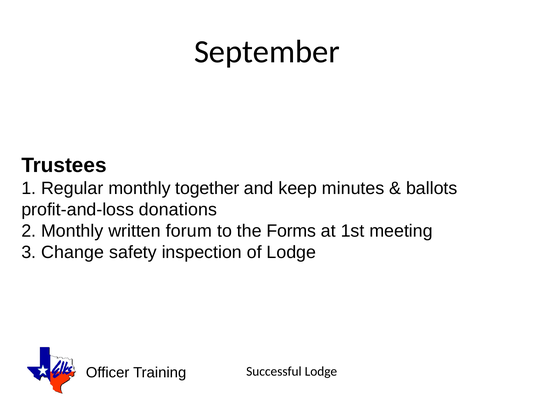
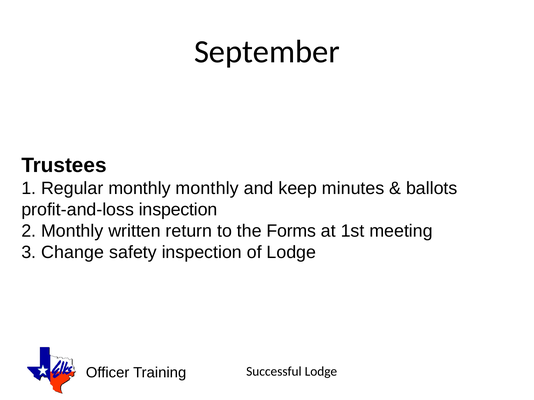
monthly together: together -> monthly (207, 188)
profit-and-loss donations: donations -> inspection (178, 210)
forum: forum -> return (189, 231)
